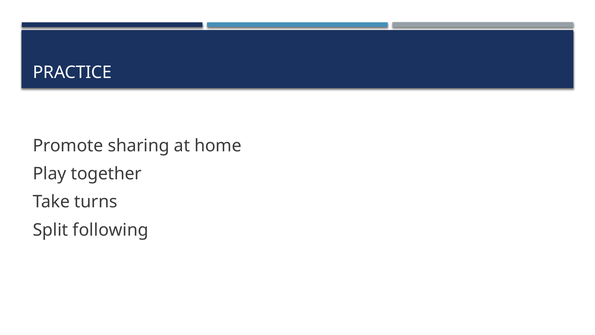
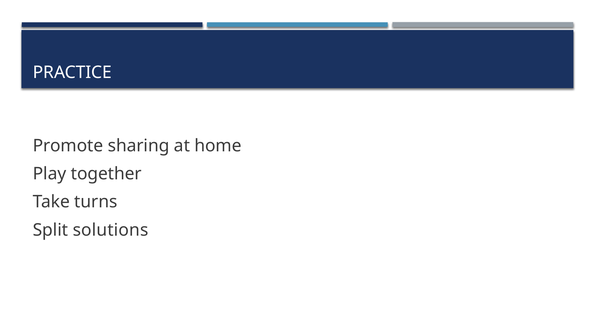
following: following -> solutions (111, 230)
